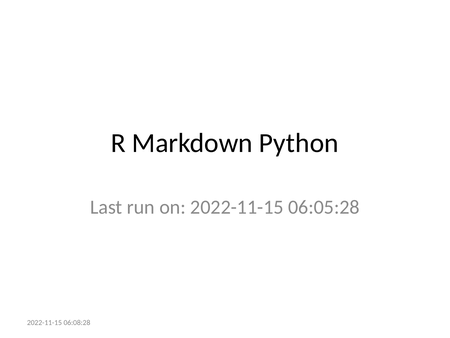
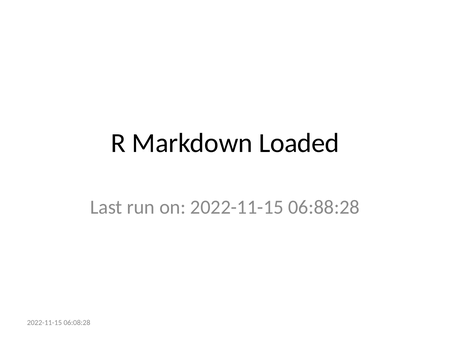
Python: Python -> Loaded (299, 143)
06:05:28: 06:05:28 -> 06:88:28 (324, 207)
